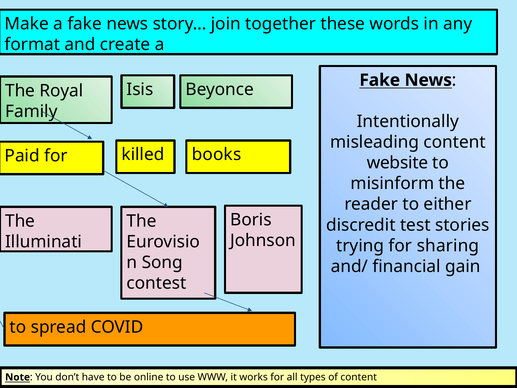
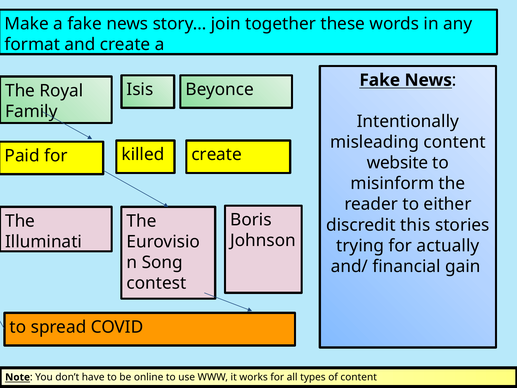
killed books: books -> create (217, 155)
test: test -> this (415, 225)
sharing: sharing -> actually (448, 246)
